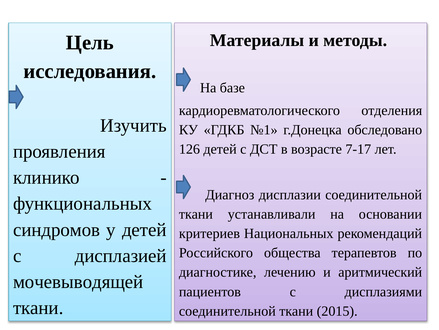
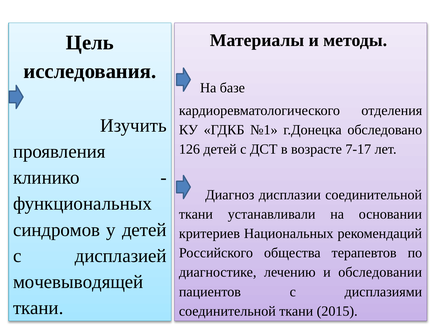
аритмический: аритмический -> обследовании (380, 272)
